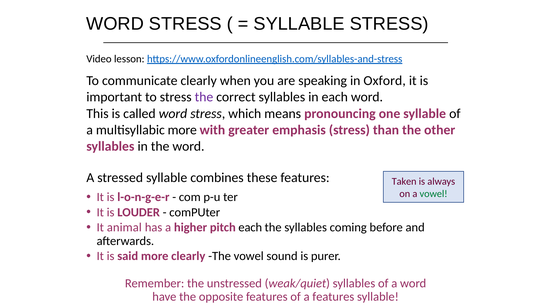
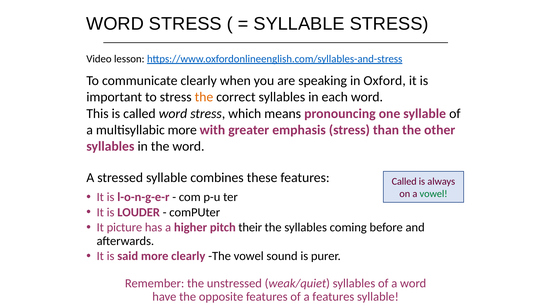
the colour: purple -> orange (204, 97)
Taken: Taken -> Called (404, 181)
animal: animal -> picture (124, 228)
pitch each: each -> their (250, 228)
